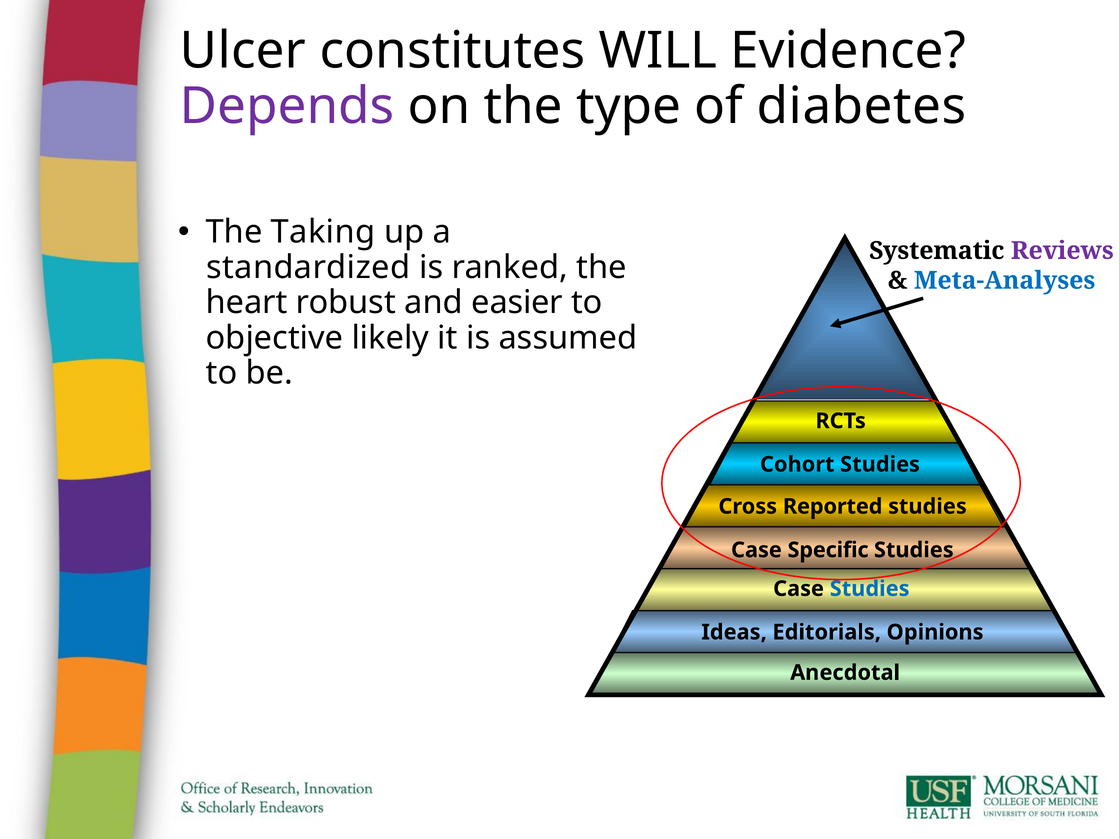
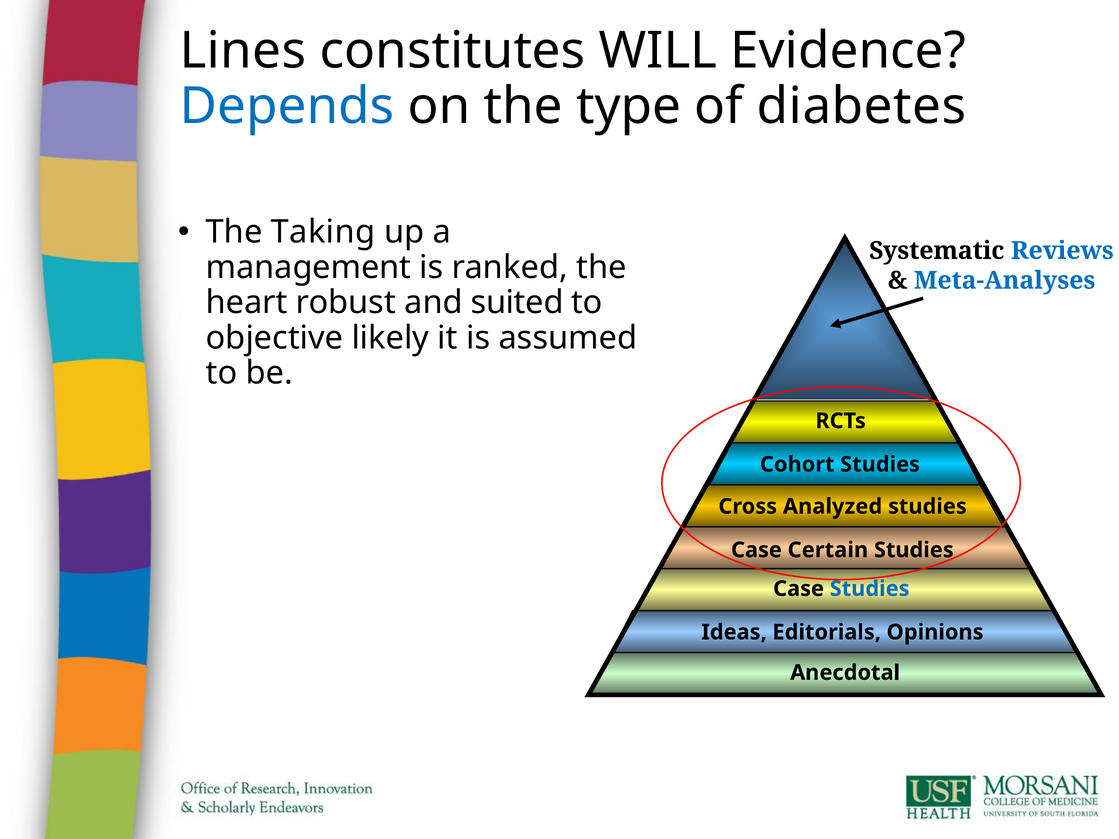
Ulcer: Ulcer -> Lines (243, 51)
Depends colour: purple -> blue (287, 106)
Reviews colour: purple -> blue (1062, 251)
standardized: standardized -> management (308, 267)
easier: easier -> suited (517, 303)
Reported: Reported -> Analyzed (833, 507)
Specific: Specific -> Certain (828, 550)
